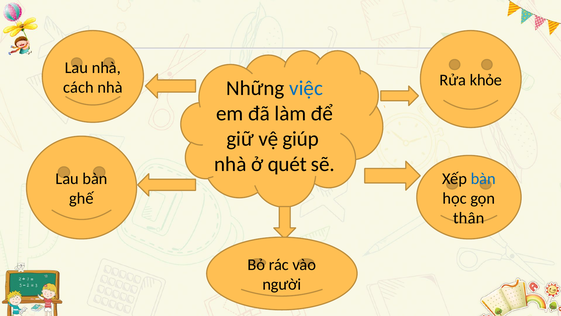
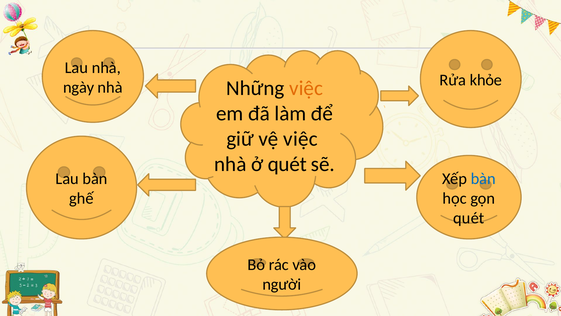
việc colour: blue -> orange (306, 88)
cách: cách -> ngày (79, 87)
vệ giúp: giúp -> việc (300, 139)
thân: thân -> quét (469, 218)
